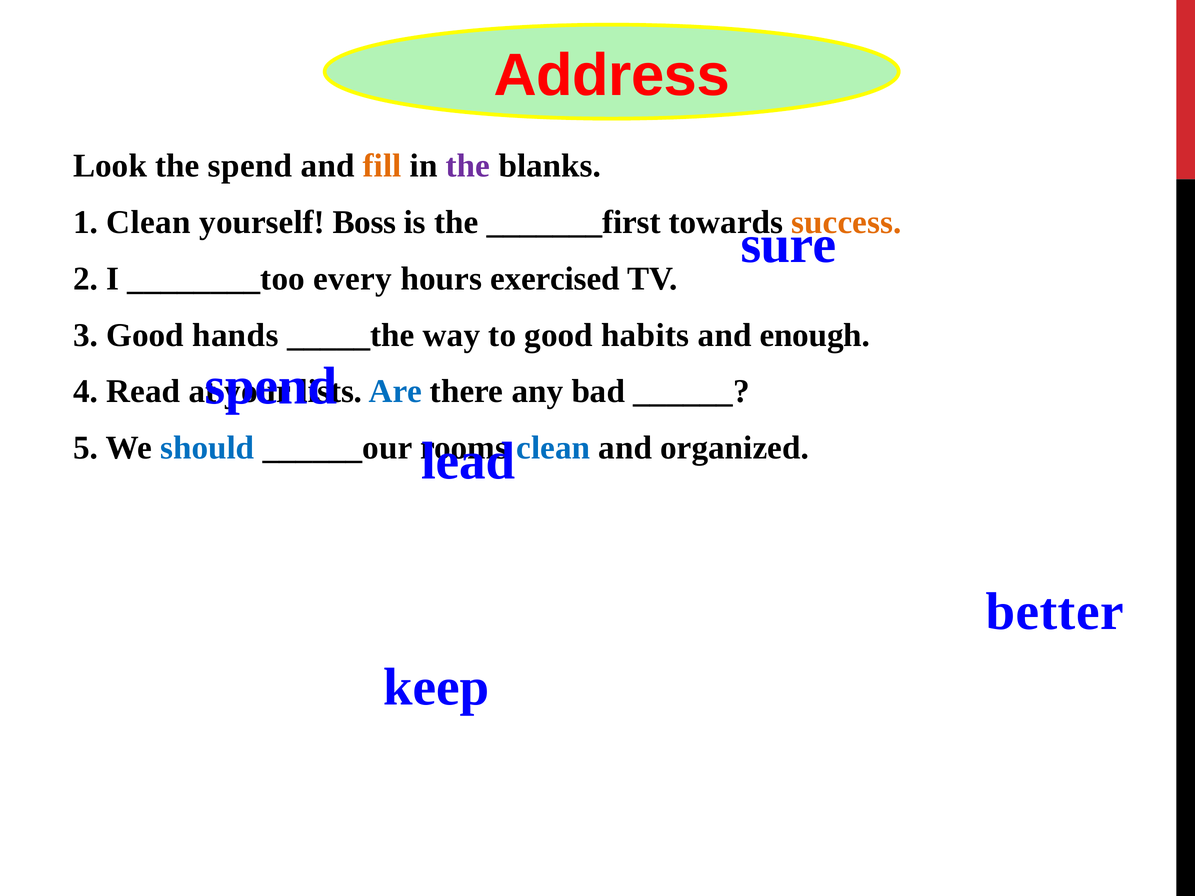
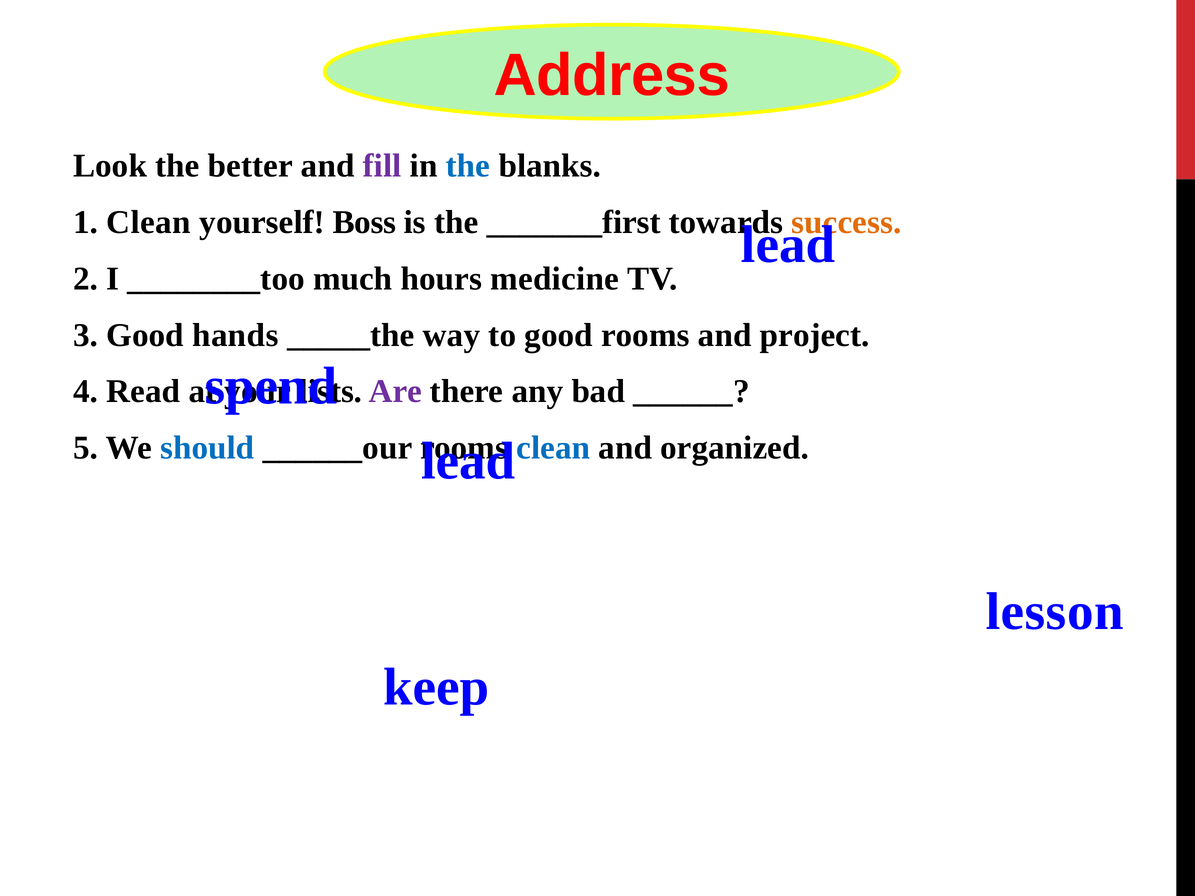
the spend: spend -> better (250, 166)
fill colour: orange -> purple (382, 166)
the colour: purple -> blue (468, 166)
sure: sure -> lead (788, 245)
every: every -> much (353, 279)
exercised: exercised -> medicine (555, 279)
good habits: habits -> rooms (645, 335)
enough: enough -> project (815, 335)
Are colour: blue -> purple (395, 392)
better: better -> lesson (1055, 612)
